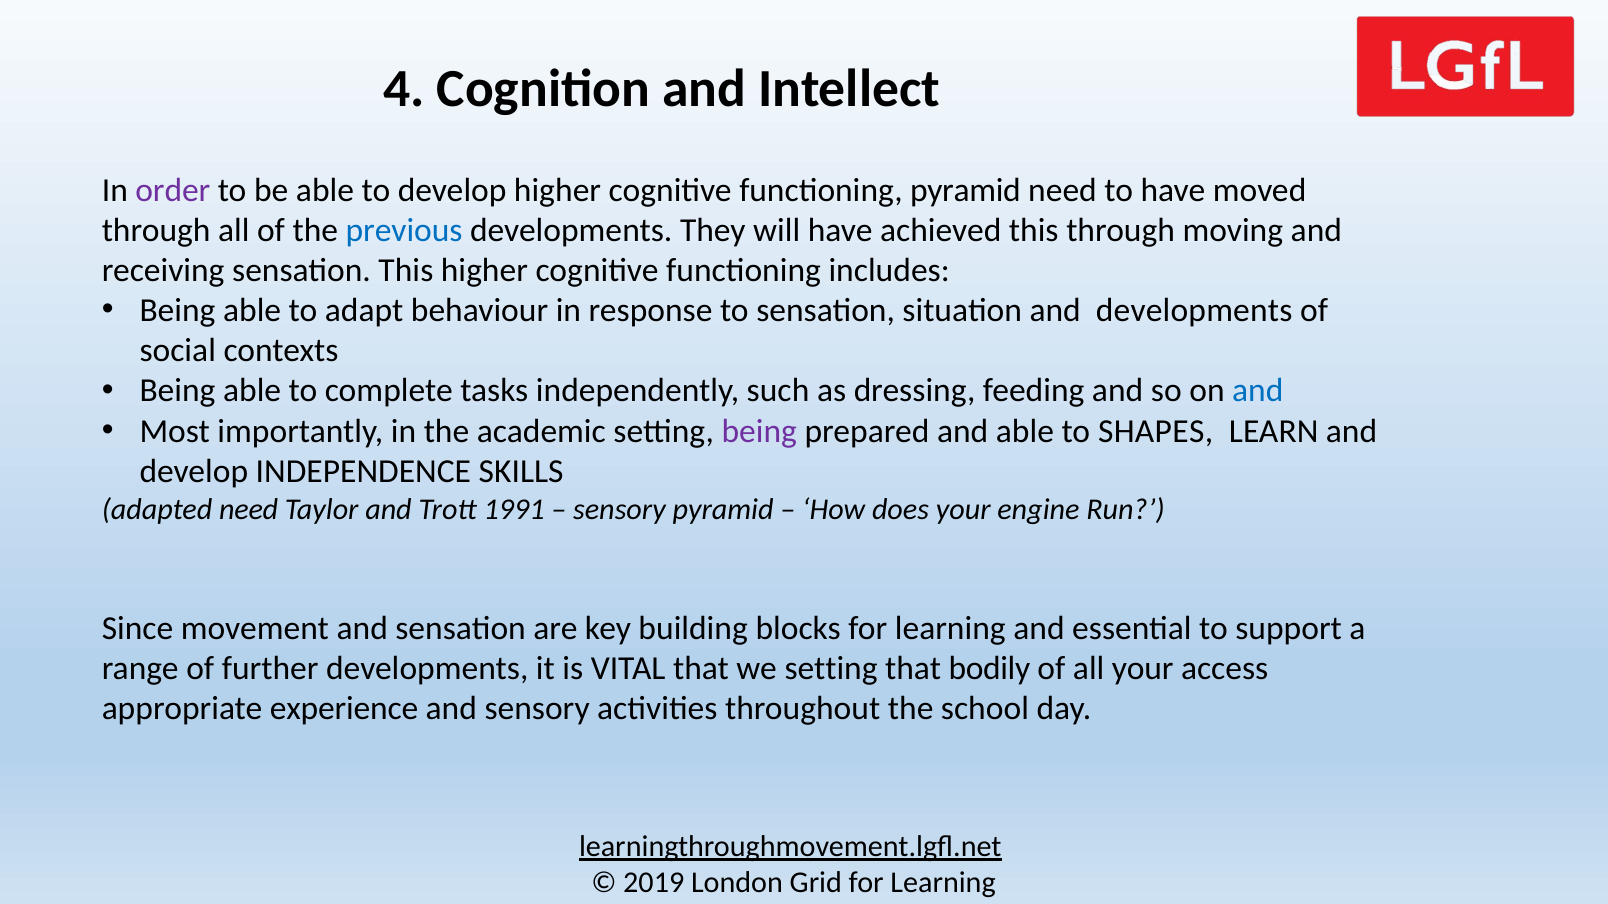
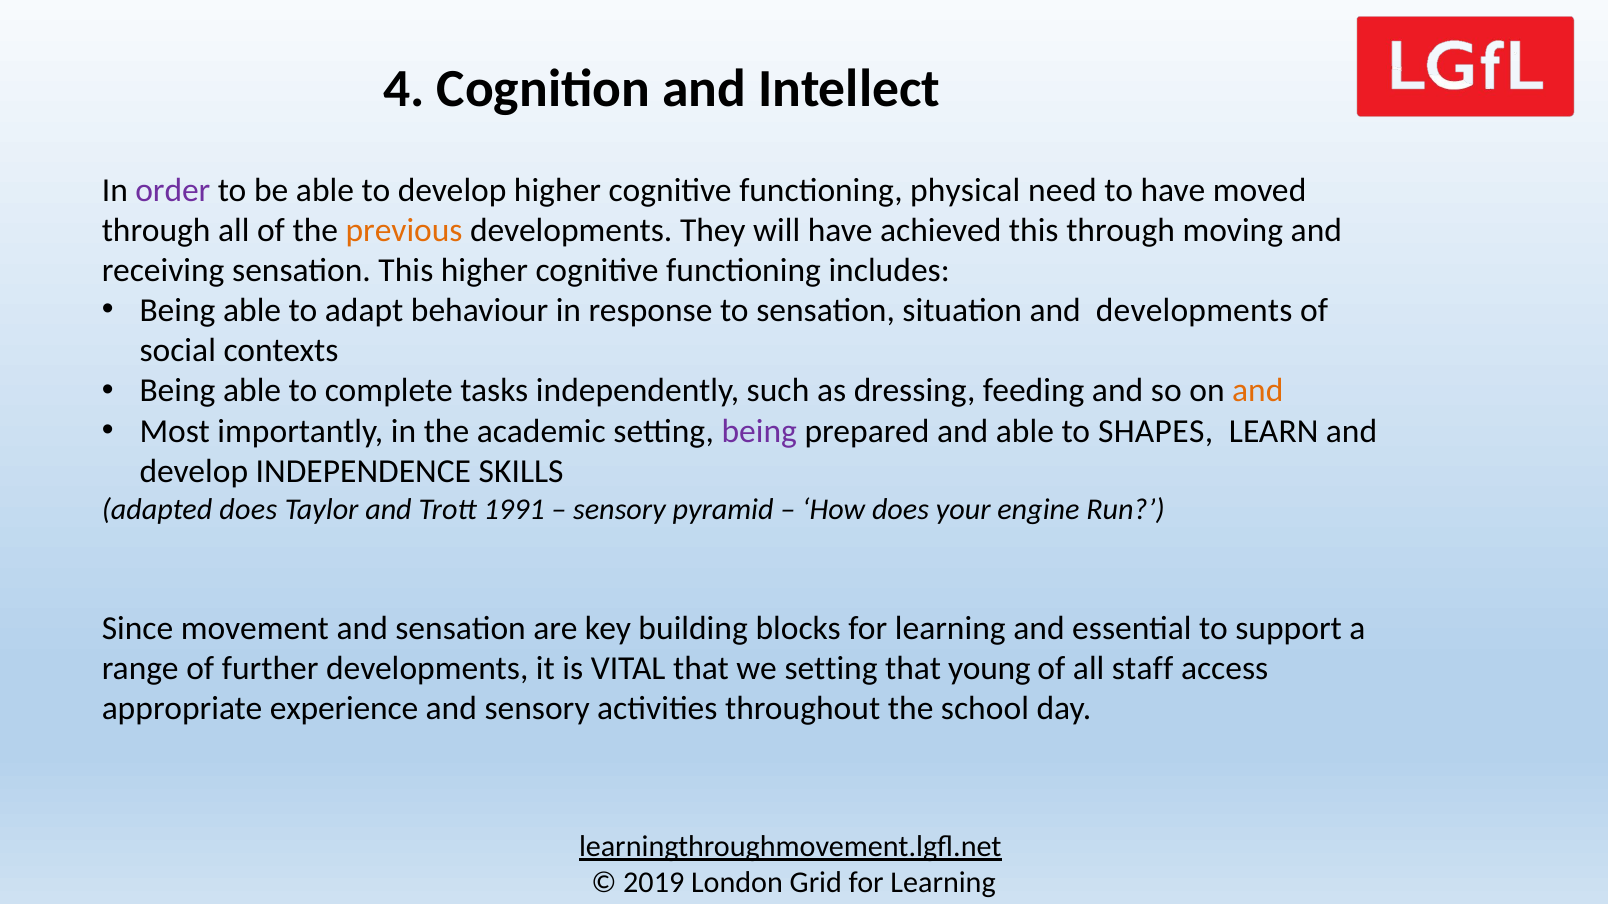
functioning pyramid: pyramid -> physical (965, 190)
previous colour: blue -> orange (404, 230)
and colour: blue -> orange (1258, 391)
adapted need: need -> does (248, 510)
bodily: bodily -> young (989, 669)
all your: your -> staff (1143, 669)
